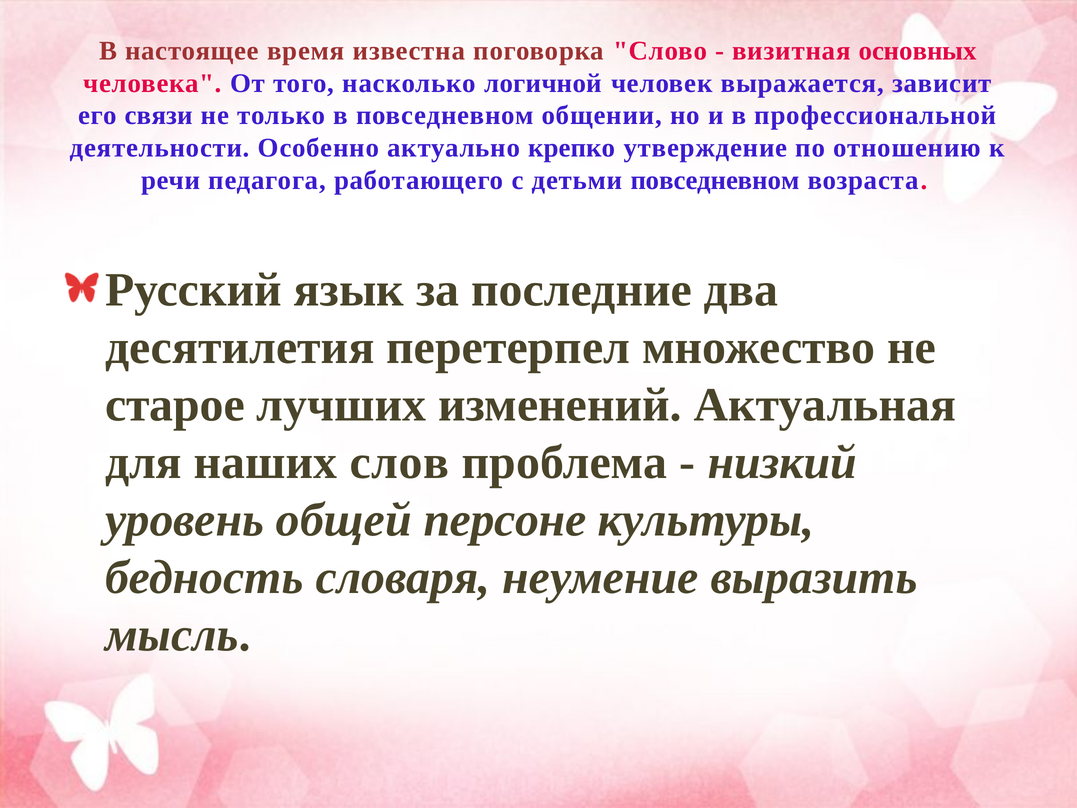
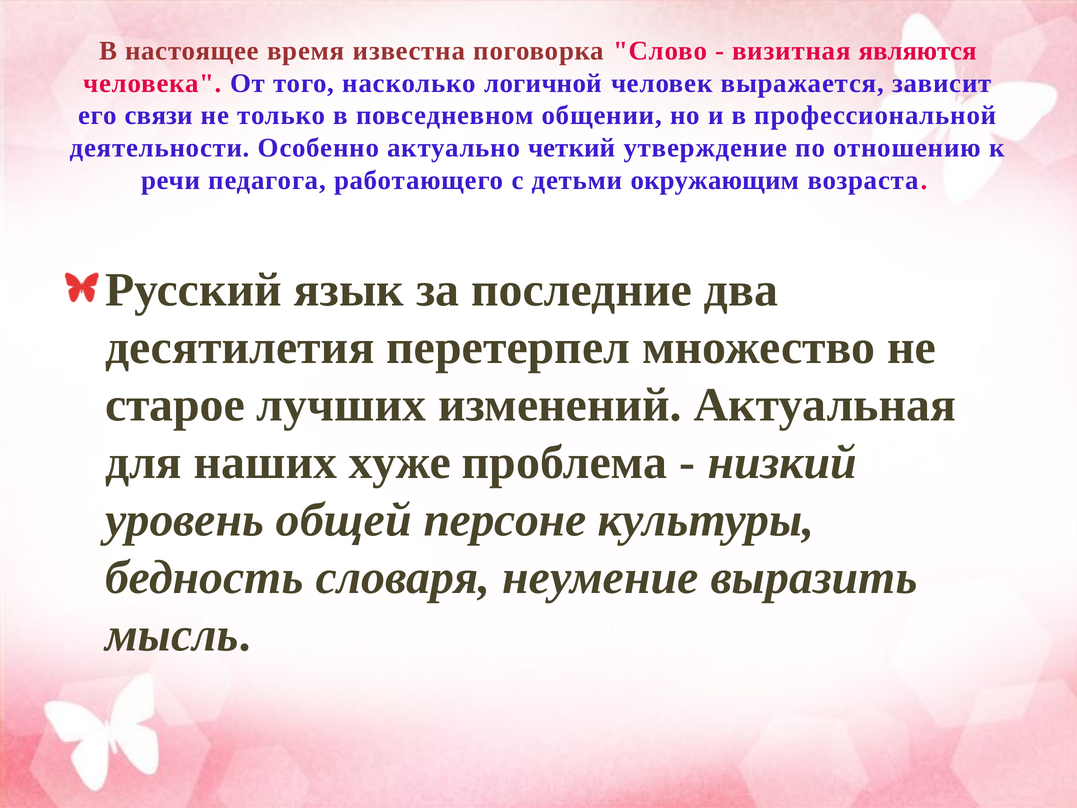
основных: основных -> являются (918, 51)
крепко: крепко -> четкий (572, 148)
детьми повседневном: повседневном -> окружающим (715, 180)
слов: слов -> хуже (400, 462)
